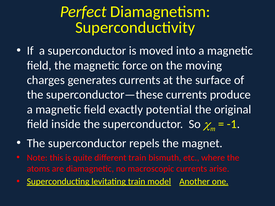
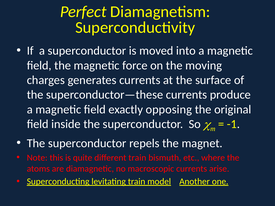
potential: potential -> opposing (169, 110)
